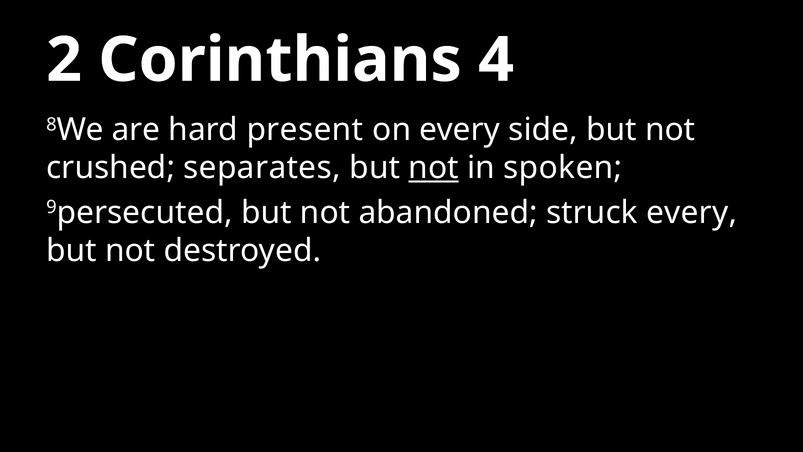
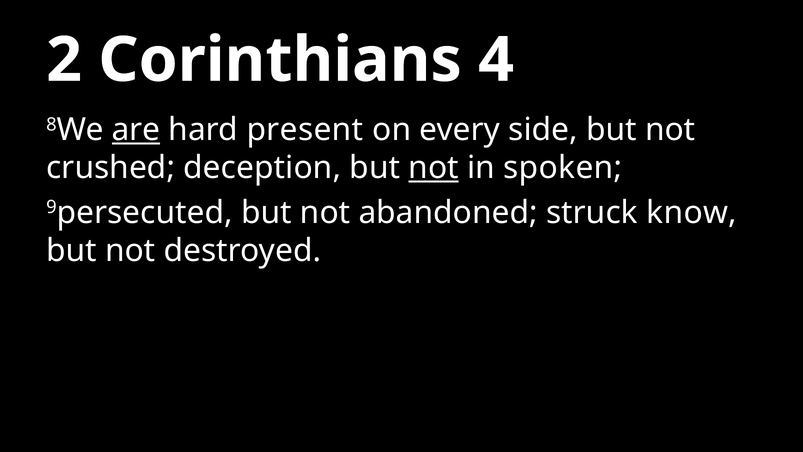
are underline: none -> present (136, 130)
separates: separates -> deception (262, 168)
struck every: every -> know (692, 212)
